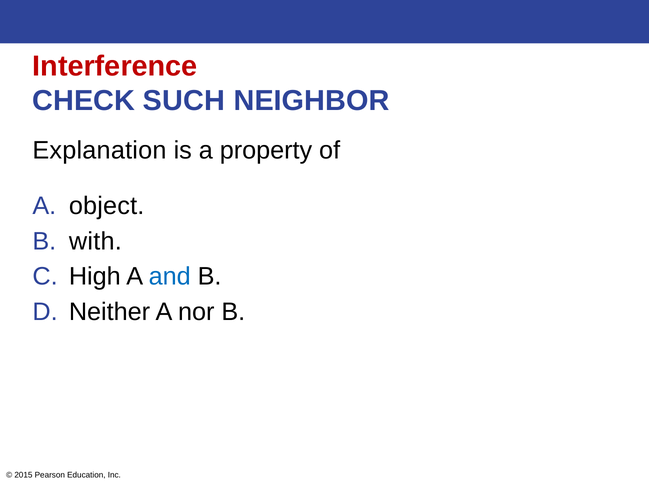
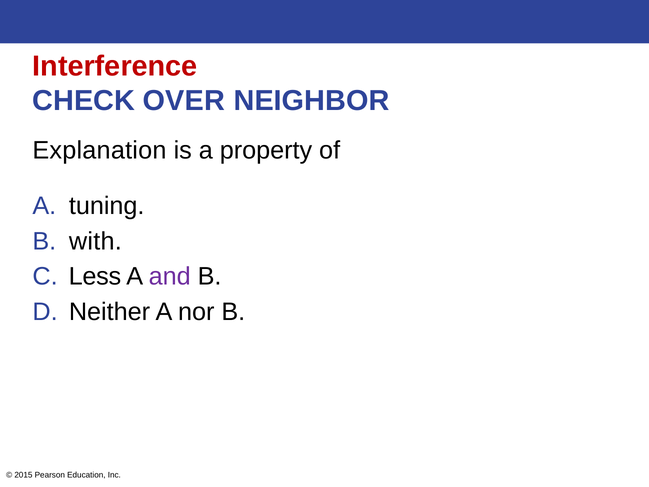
SUCH: SUCH -> OVER (184, 101)
object: object -> tuning (107, 206)
High: High -> Less (95, 276)
and colour: blue -> purple (170, 276)
